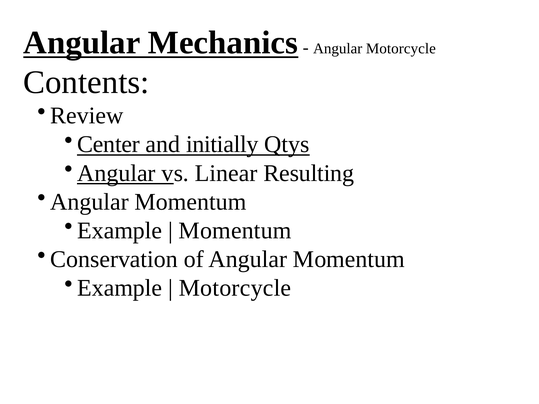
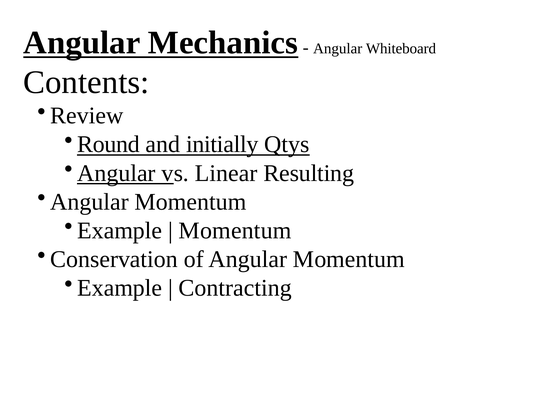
Angular Motorcycle: Motorcycle -> Whiteboard (401, 49)
Center: Center -> Round (109, 144)
Motorcycle: Motorcycle -> Contracting (235, 288)
